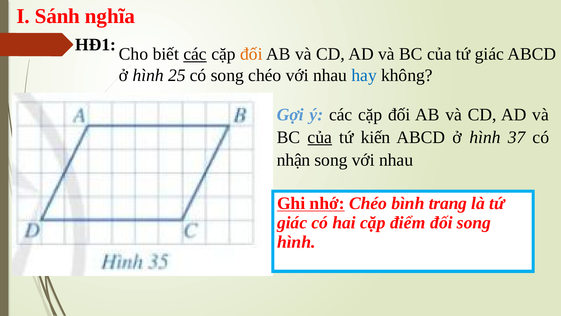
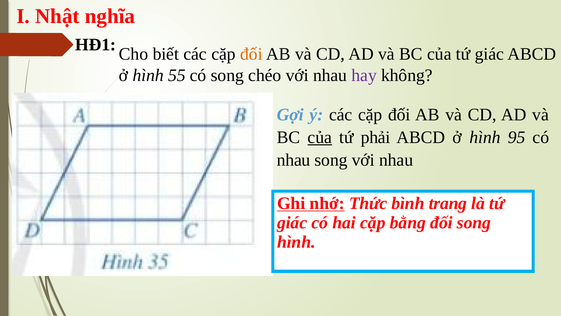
Sánh: Sánh -> Nhật (57, 16)
các underline: present -> none (195, 54)
25: 25 -> 55 (177, 75)
hay colour: blue -> purple (364, 75)
kiến: kiến -> phải (376, 137)
37: 37 -> 95 (517, 137)
nhận: nhận -> nhau (294, 160)
nhớ Chéo: Chéo -> Thức (368, 203)
điểm: điểm -> bằng (408, 222)
